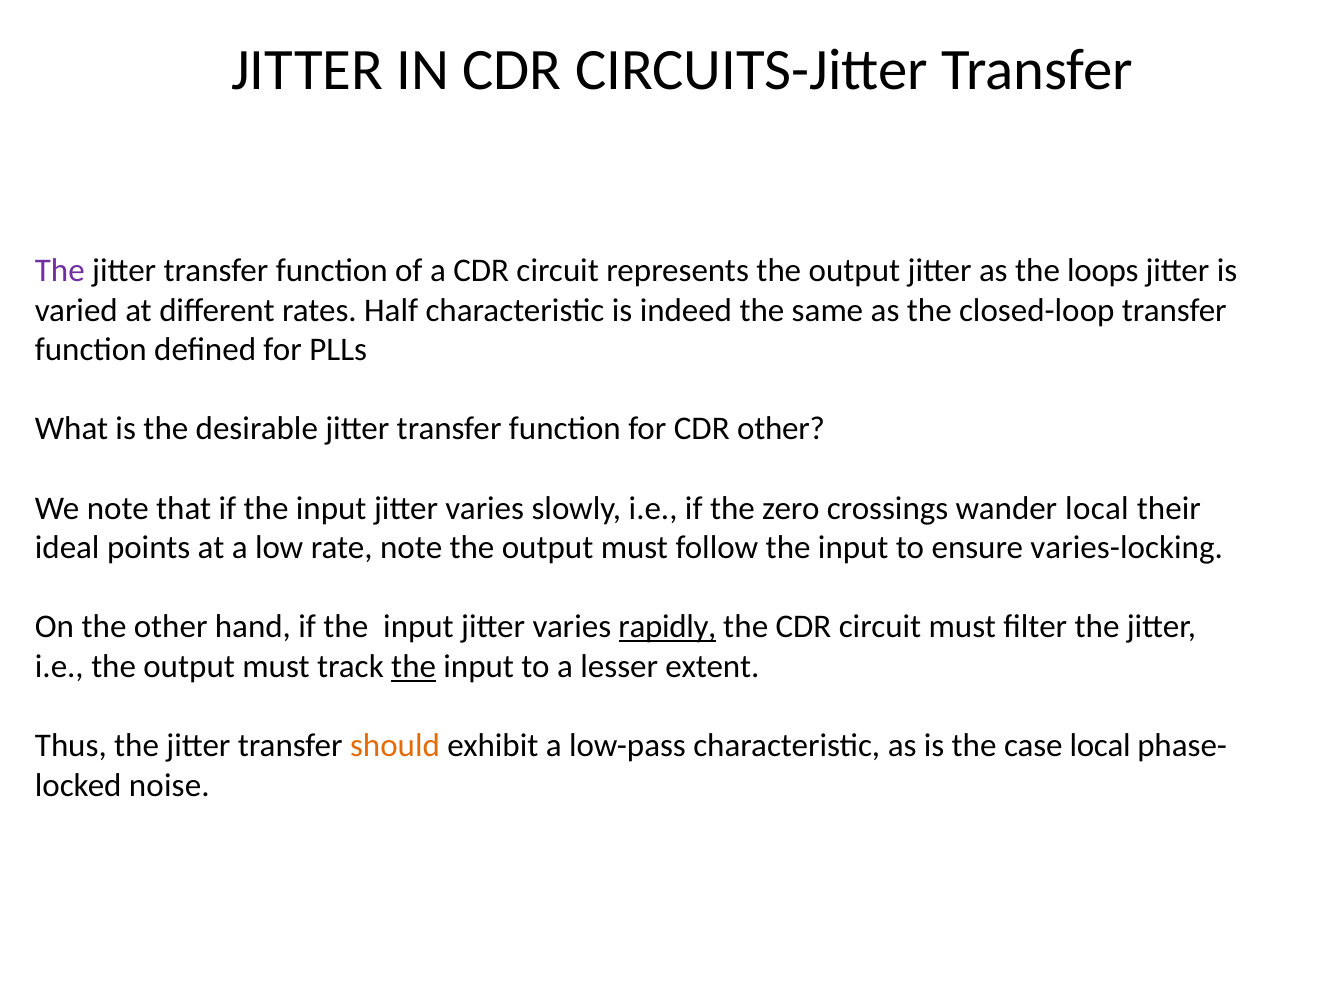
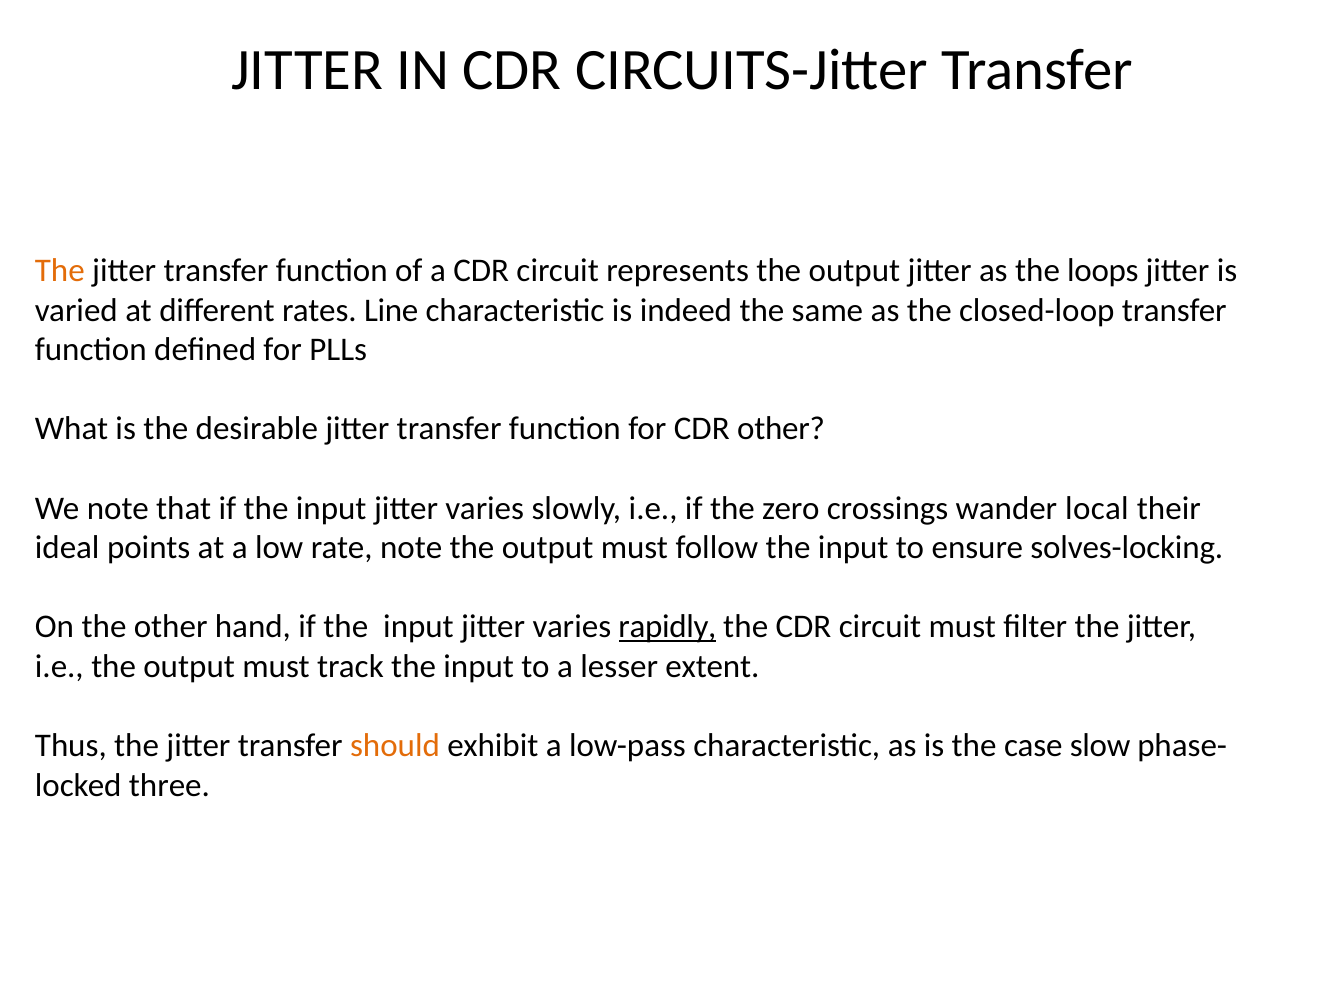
The colour: purple -> orange (60, 271)
Half: Half -> Line (391, 310)
varies-locking: varies-locking -> solves-locking (1127, 548)
the underline: present -> none (414, 667)
case local: local -> slow (1100, 746)
noise: noise -> three (169, 786)
